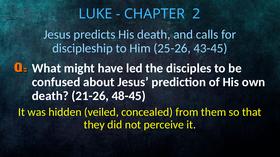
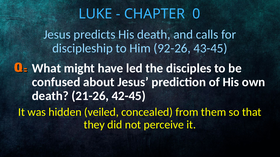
2: 2 -> 0 (196, 14)
25-26: 25-26 -> 92-26 (172, 48)
48-45: 48-45 -> 42-45 (129, 96)
